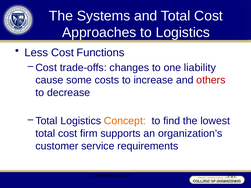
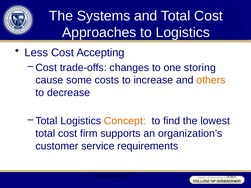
Functions: Functions -> Accepting (101, 53)
liability: liability -> storing (200, 68)
others colour: red -> orange (211, 80)
